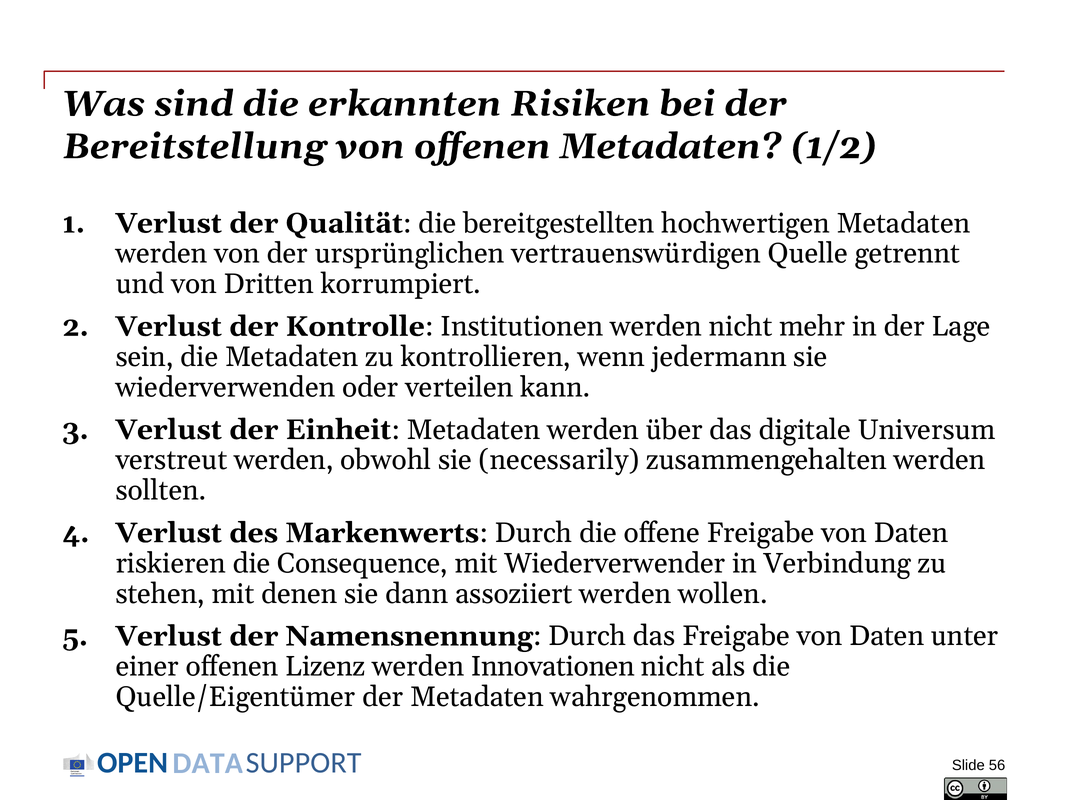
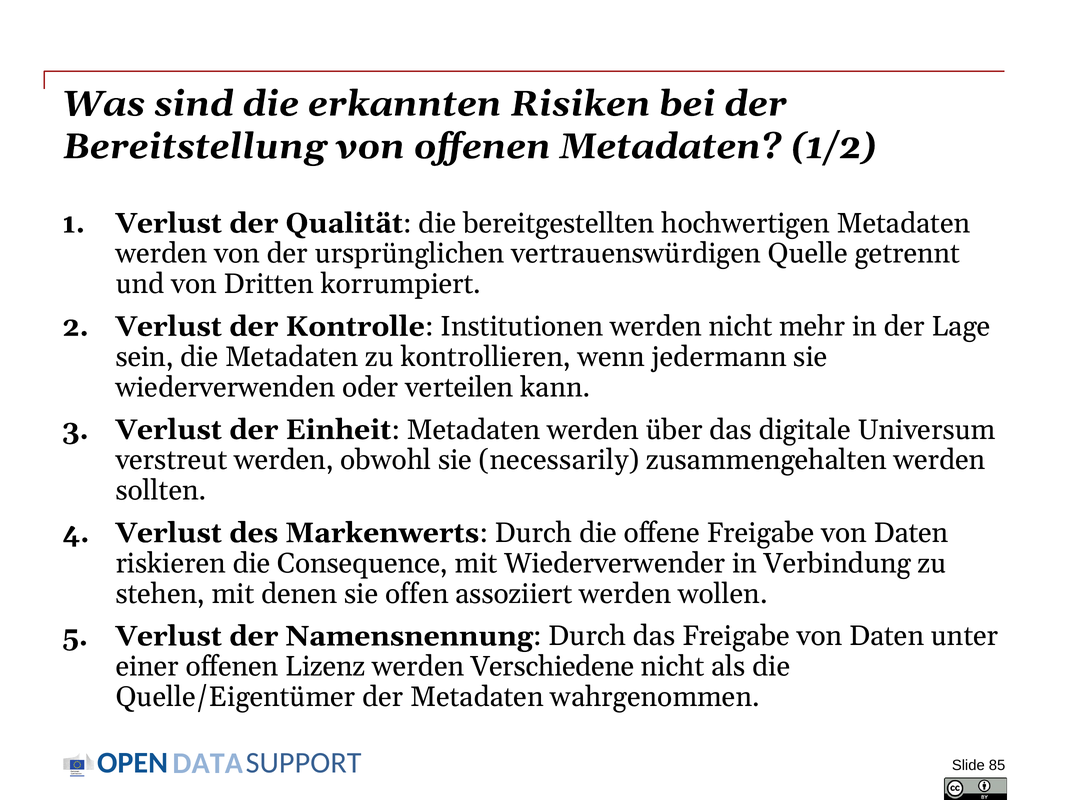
dann: dann -> offen (417, 594)
Innovationen: Innovationen -> Verschiedene (553, 667)
56: 56 -> 85 (997, 766)
